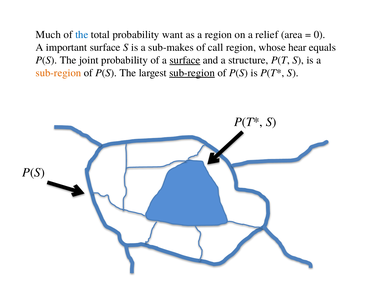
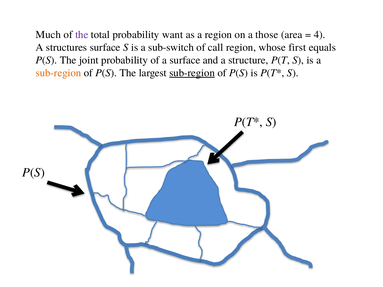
the colour: blue -> purple (82, 35)
relief: relief -> those (267, 35)
0: 0 -> 4 (320, 35)
important: important -> structures (67, 47)
sub-makes: sub-makes -> sub-switch (171, 47)
hear: hear -> first (297, 47)
surface underline: present -> none (185, 60)
